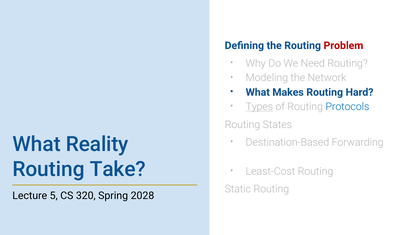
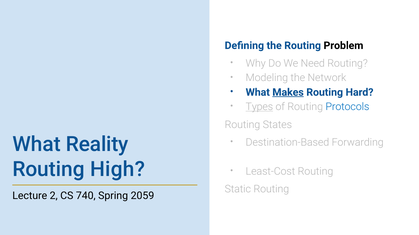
Problem colour: red -> black (343, 46)
Makes underline: none -> present (288, 93)
Take: Take -> High (118, 170)
5: 5 -> 2 (54, 196)
320: 320 -> 740 (86, 196)
2028: 2028 -> 2059 (142, 196)
